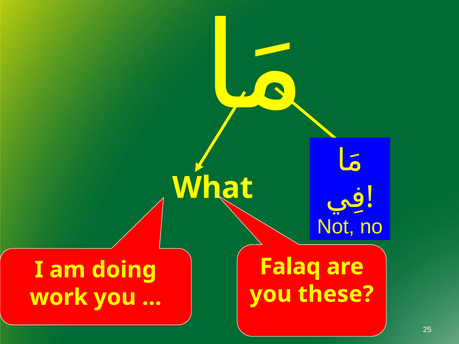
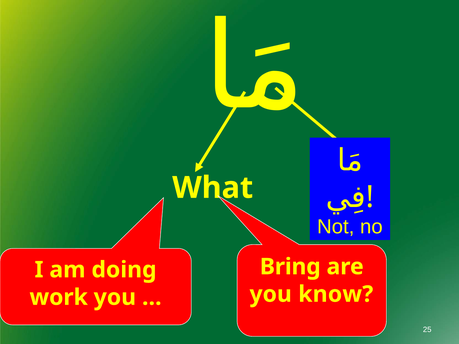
Falaq: Falaq -> Bring (290, 267)
these: these -> know (336, 294)
